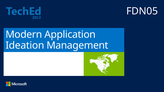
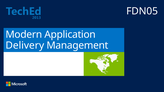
Ideation: Ideation -> Delivery (25, 45)
